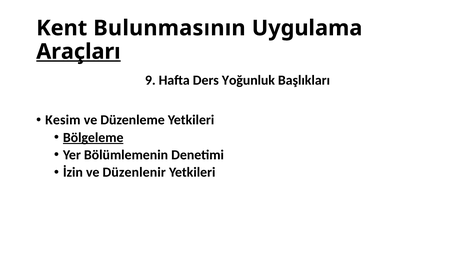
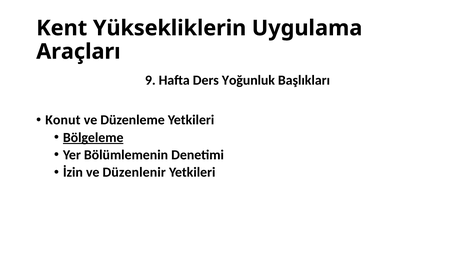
Bulunmasının: Bulunmasının -> Yüksekliklerin (170, 28)
Araçları underline: present -> none (78, 52)
Kesim: Kesim -> Konut (63, 120)
